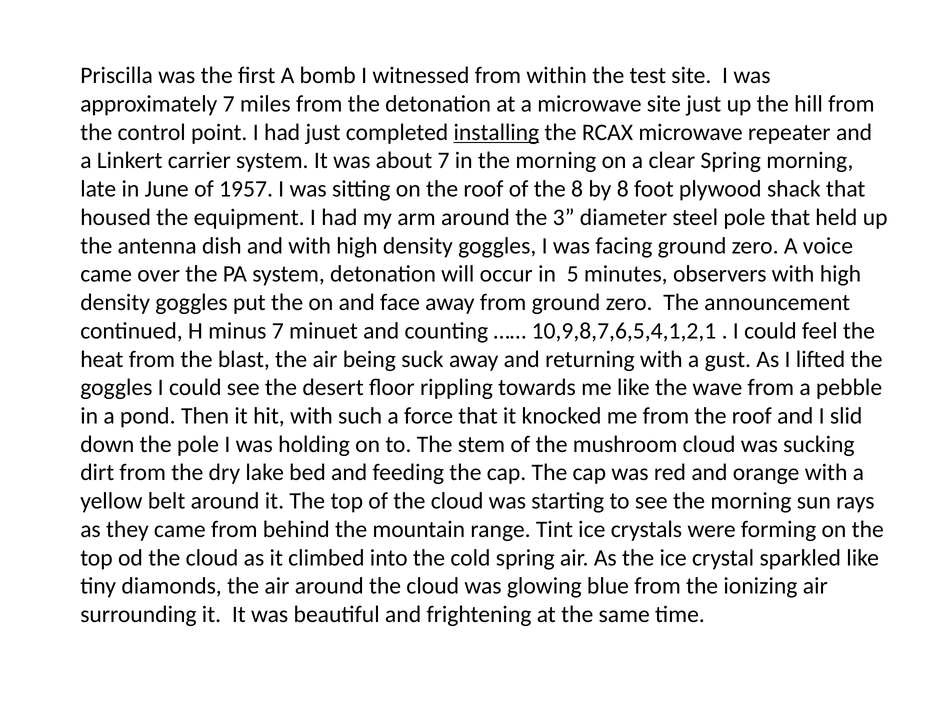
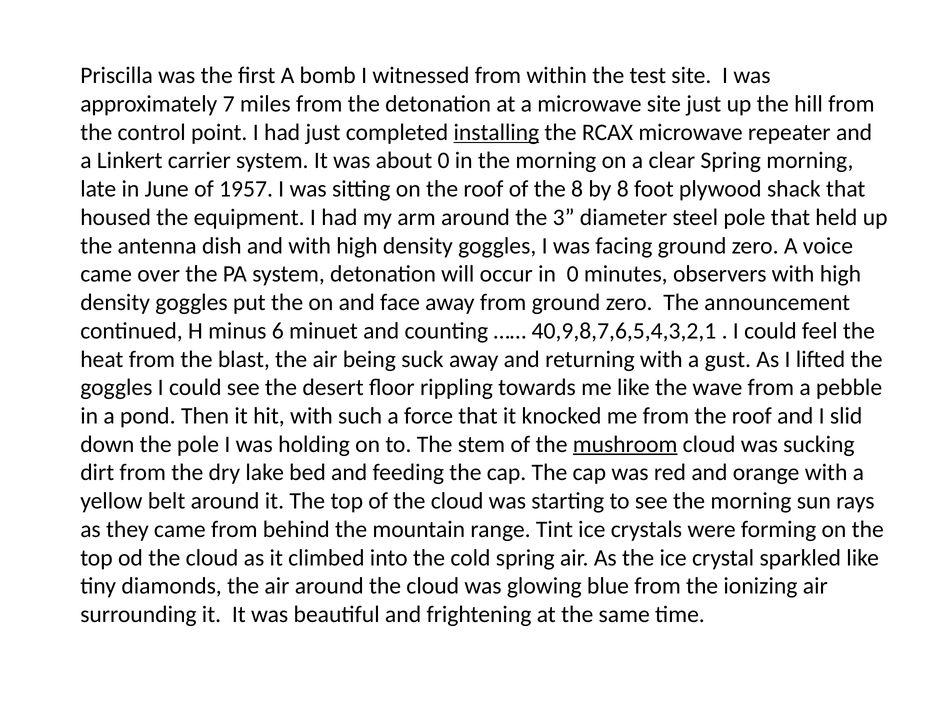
about 7: 7 -> 0 (444, 161)
in 5: 5 -> 0 (573, 274)
minus 7: 7 -> 6 (278, 331)
10,9,8,7,6,5,4,1,2,1: 10,9,8,7,6,5,4,1,2,1 -> 40,9,8,7,6,5,4,3,2,1 (624, 331)
mushroom underline: none -> present (625, 445)
